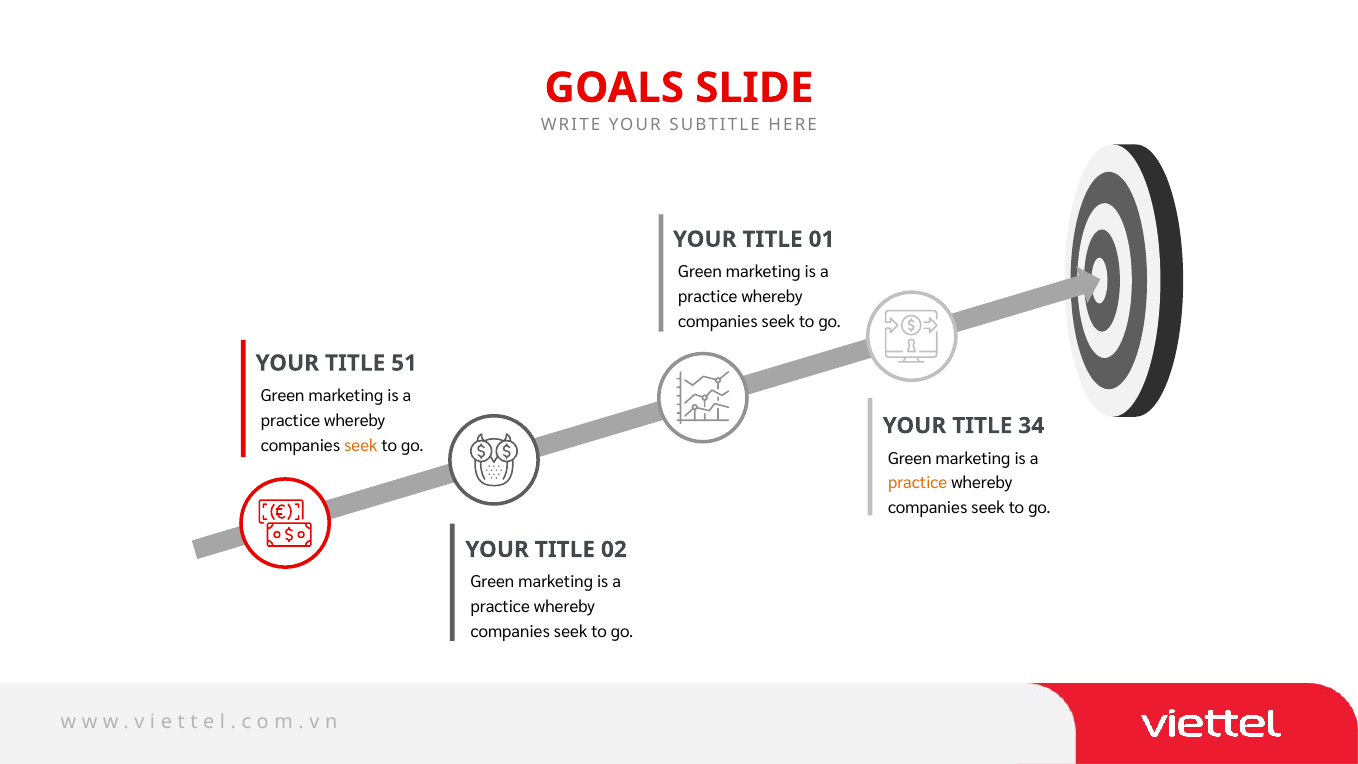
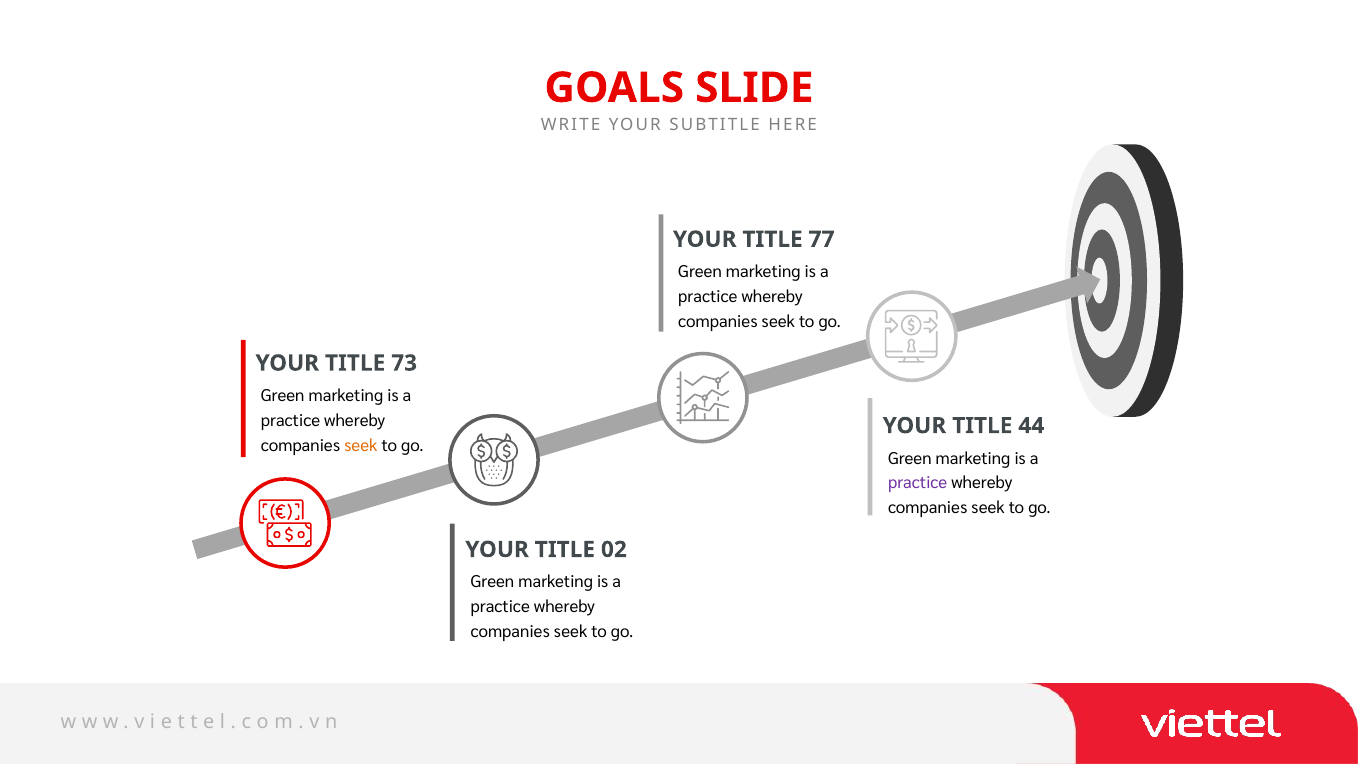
01: 01 -> 77 (822, 239)
51: 51 -> 73 (404, 363)
34: 34 -> 44 (1031, 426)
practice colour: orange -> purple (918, 483)
